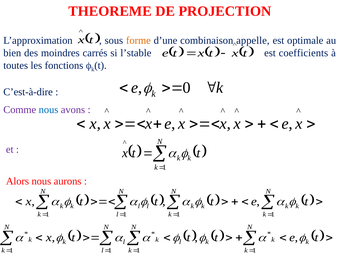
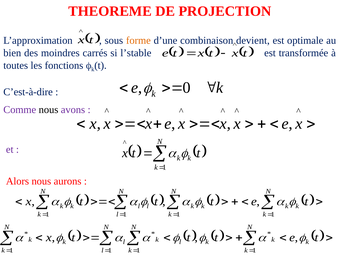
appelle: appelle -> devient (253, 41)
coefficients: coefficients -> transformée (303, 53)
nous colour: blue -> black (49, 110)
